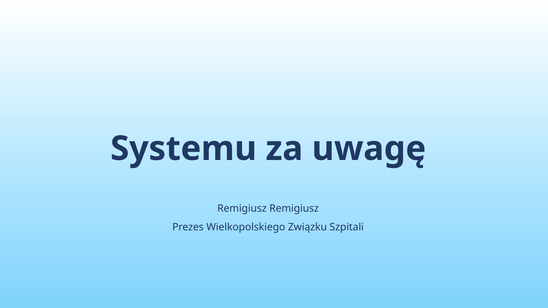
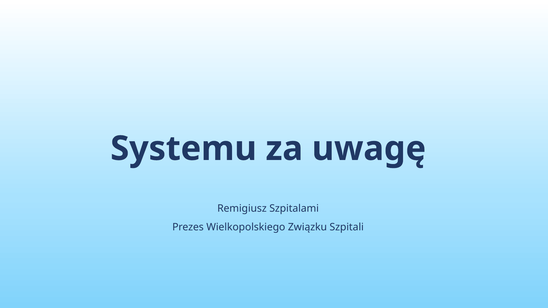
Remigiusz Remigiusz: Remigiusz -> Szpitalami (294, 209)
